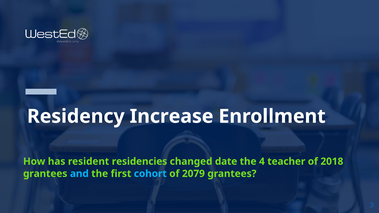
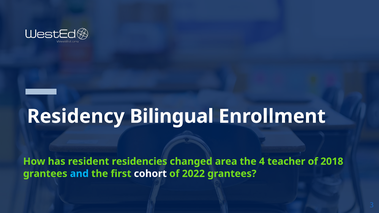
Increase: Increase -> Bilingual (172, 116)
date: date -> area (226, 162)
cohort colour: light blue -> white (150, 174)
2079: 2079 -> 2022 (193, 174)
